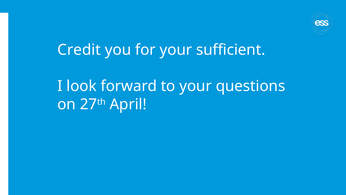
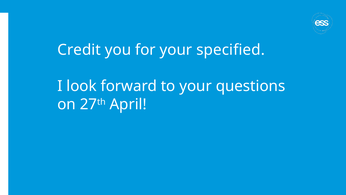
sufficient: sufficient -> specified (231, 50)
